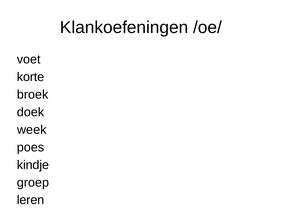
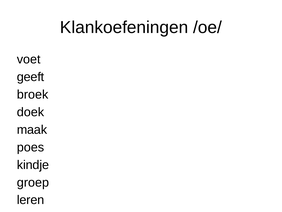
korte: korte -> geeft (31, 77)
week: week -> maak (32, 129)
